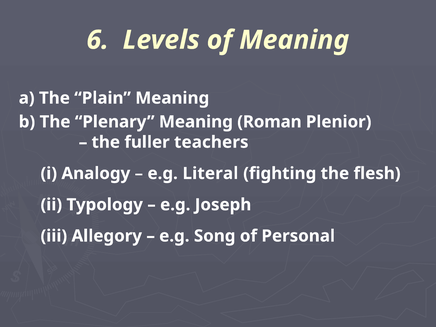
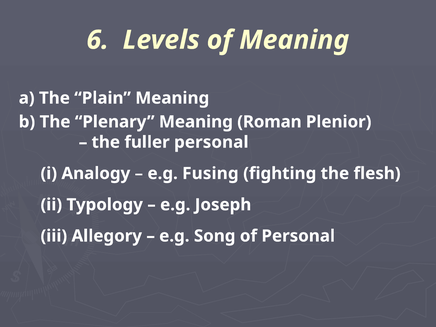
fuller teachers: teachers -> personal (211, 142)
Literal: Literal -> Fusing (210, 173)
